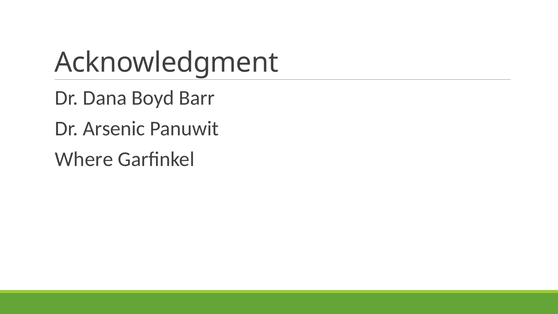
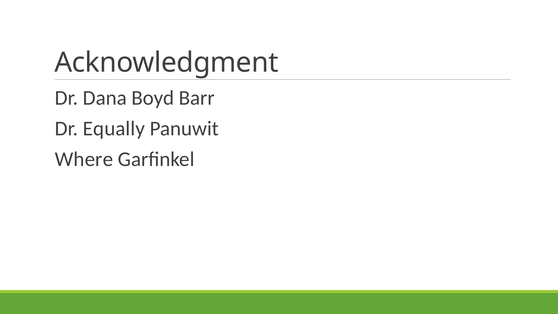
Arsenic: Arsenic -> Equally (114, 128)
